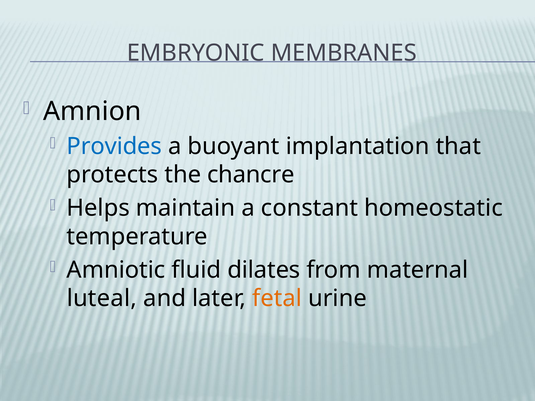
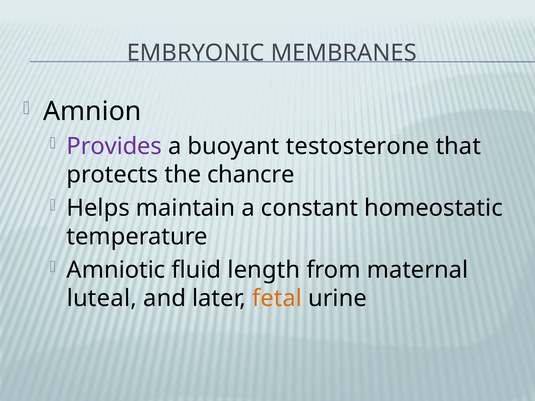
Provides colour: blue -> purple (114, 146)
implantation: implantation -> testosterone (358, 146)
dilates: dilates -> length (264, 270)
